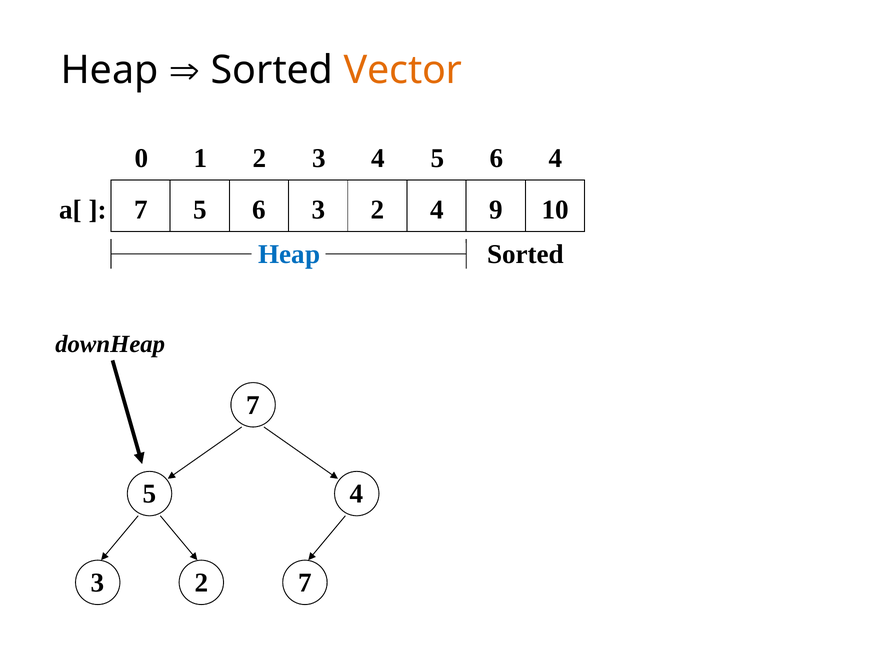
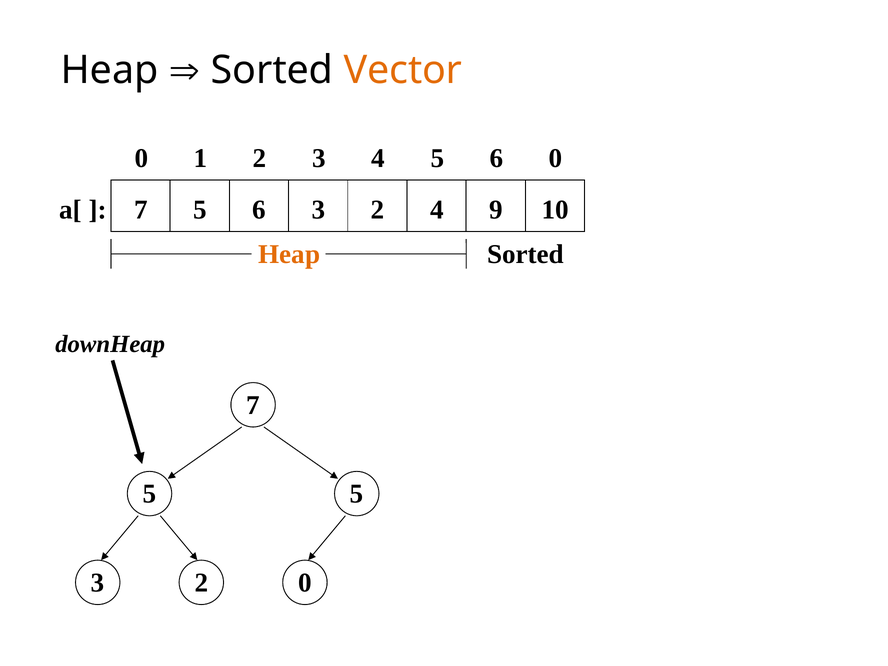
0 4: 4 -> 0 (556, 158)
Heap colour: blue -> orange (289, 254)
4: 4 -> 5 (357, 494)
2 7: 7 -> 0 (305, 583)
